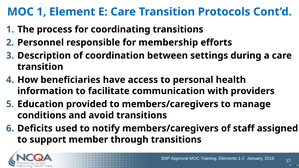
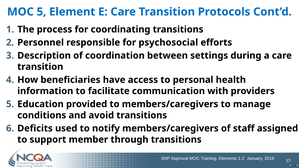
MOC 1: 1 -> 5 (41, 12)
membership: membership -> psychosocial (168, 43)
